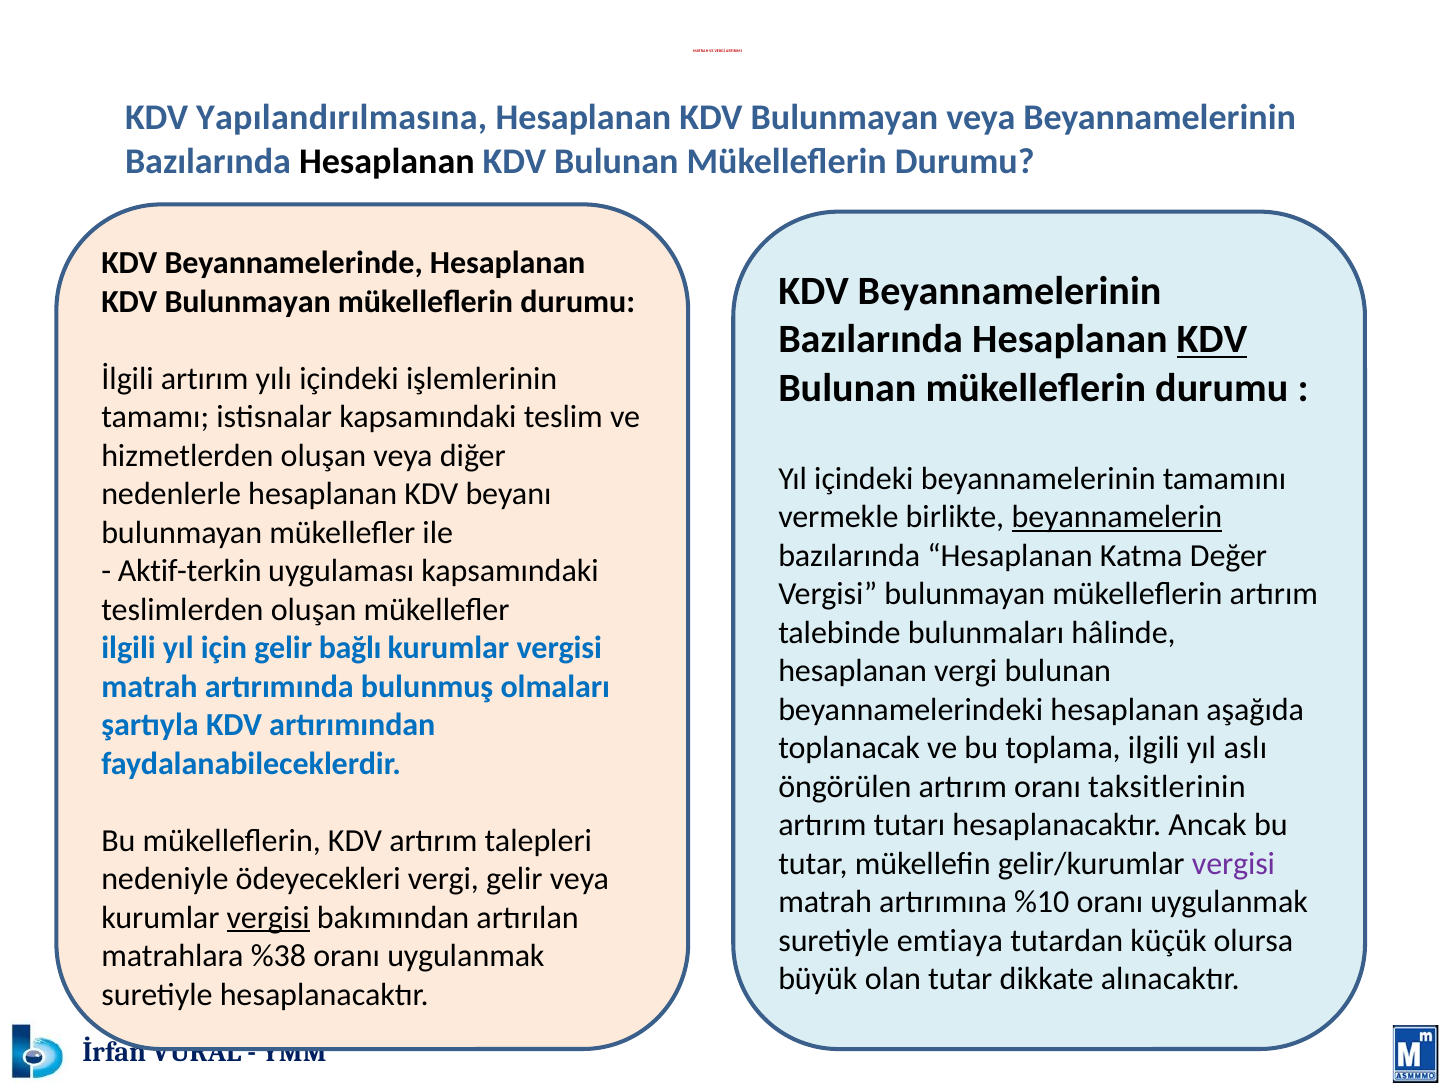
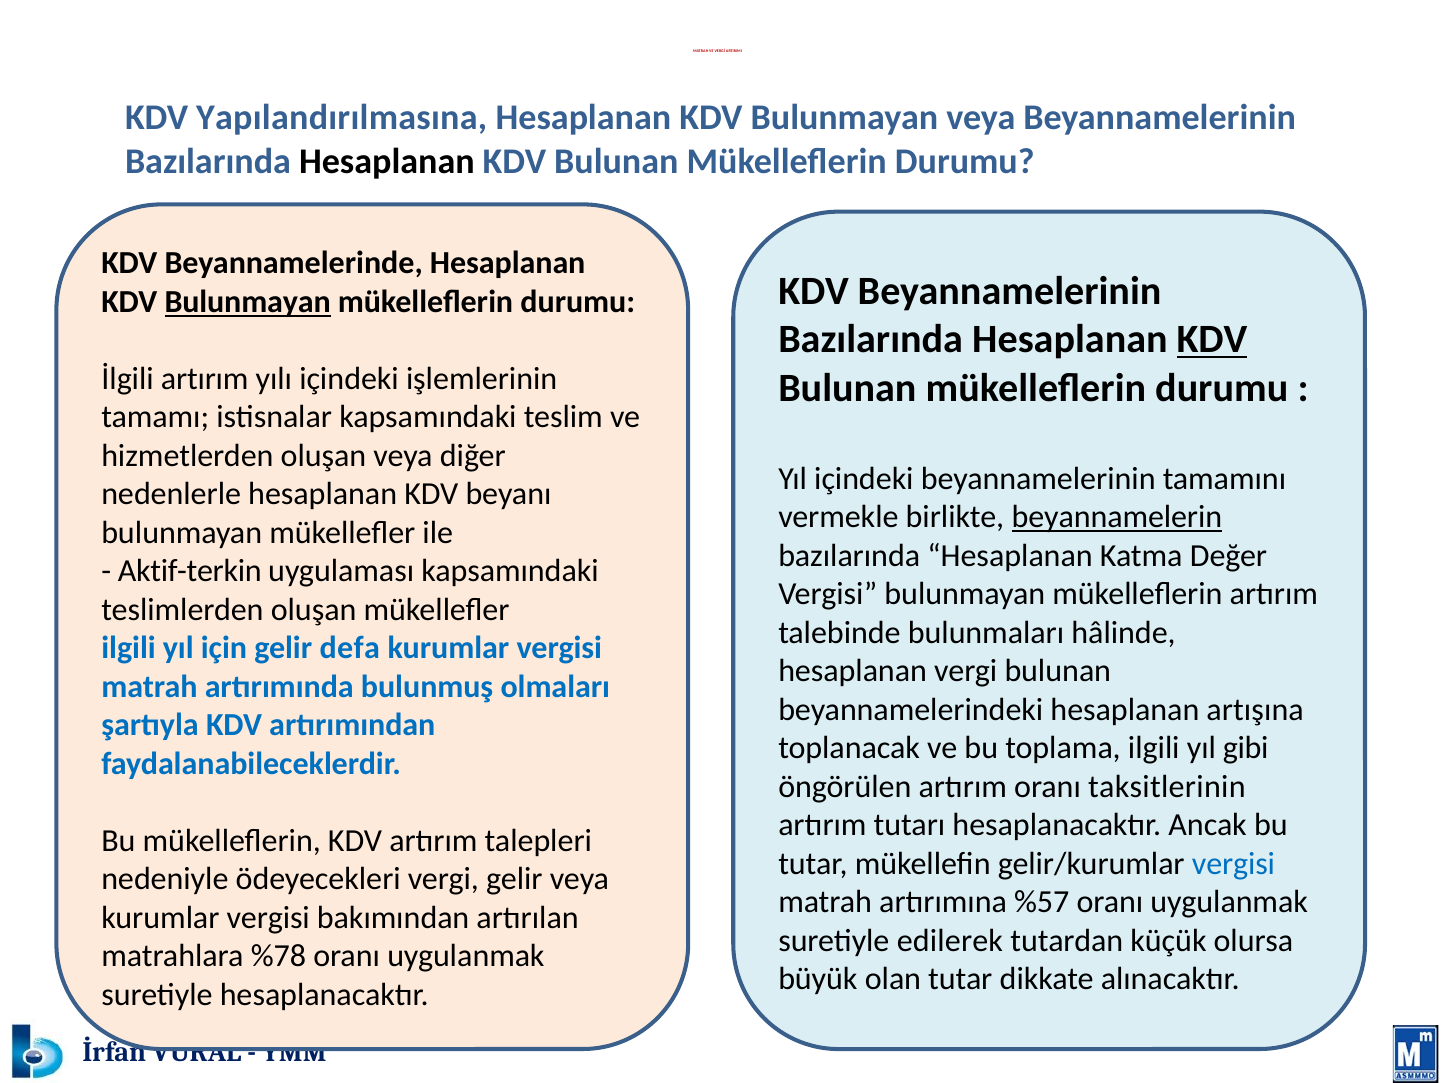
Bulunmayan underline: none -> present (248, 302)
bağlı: bağlı -> defa (350, 648)
aşağıda: aşağıda -> artışına (1255, 710)
aslı: aslı -> gibi (1246, 748)
vergisi colour: purple -> blue (1234, 864)
%10: %10 -> %57 (1042, 902)
vergisi underline: present -> none (268, 918)
emtiaya: emtiaya -> edilerek (950, 941)
%38: %38 -> %78 (278, 956)
